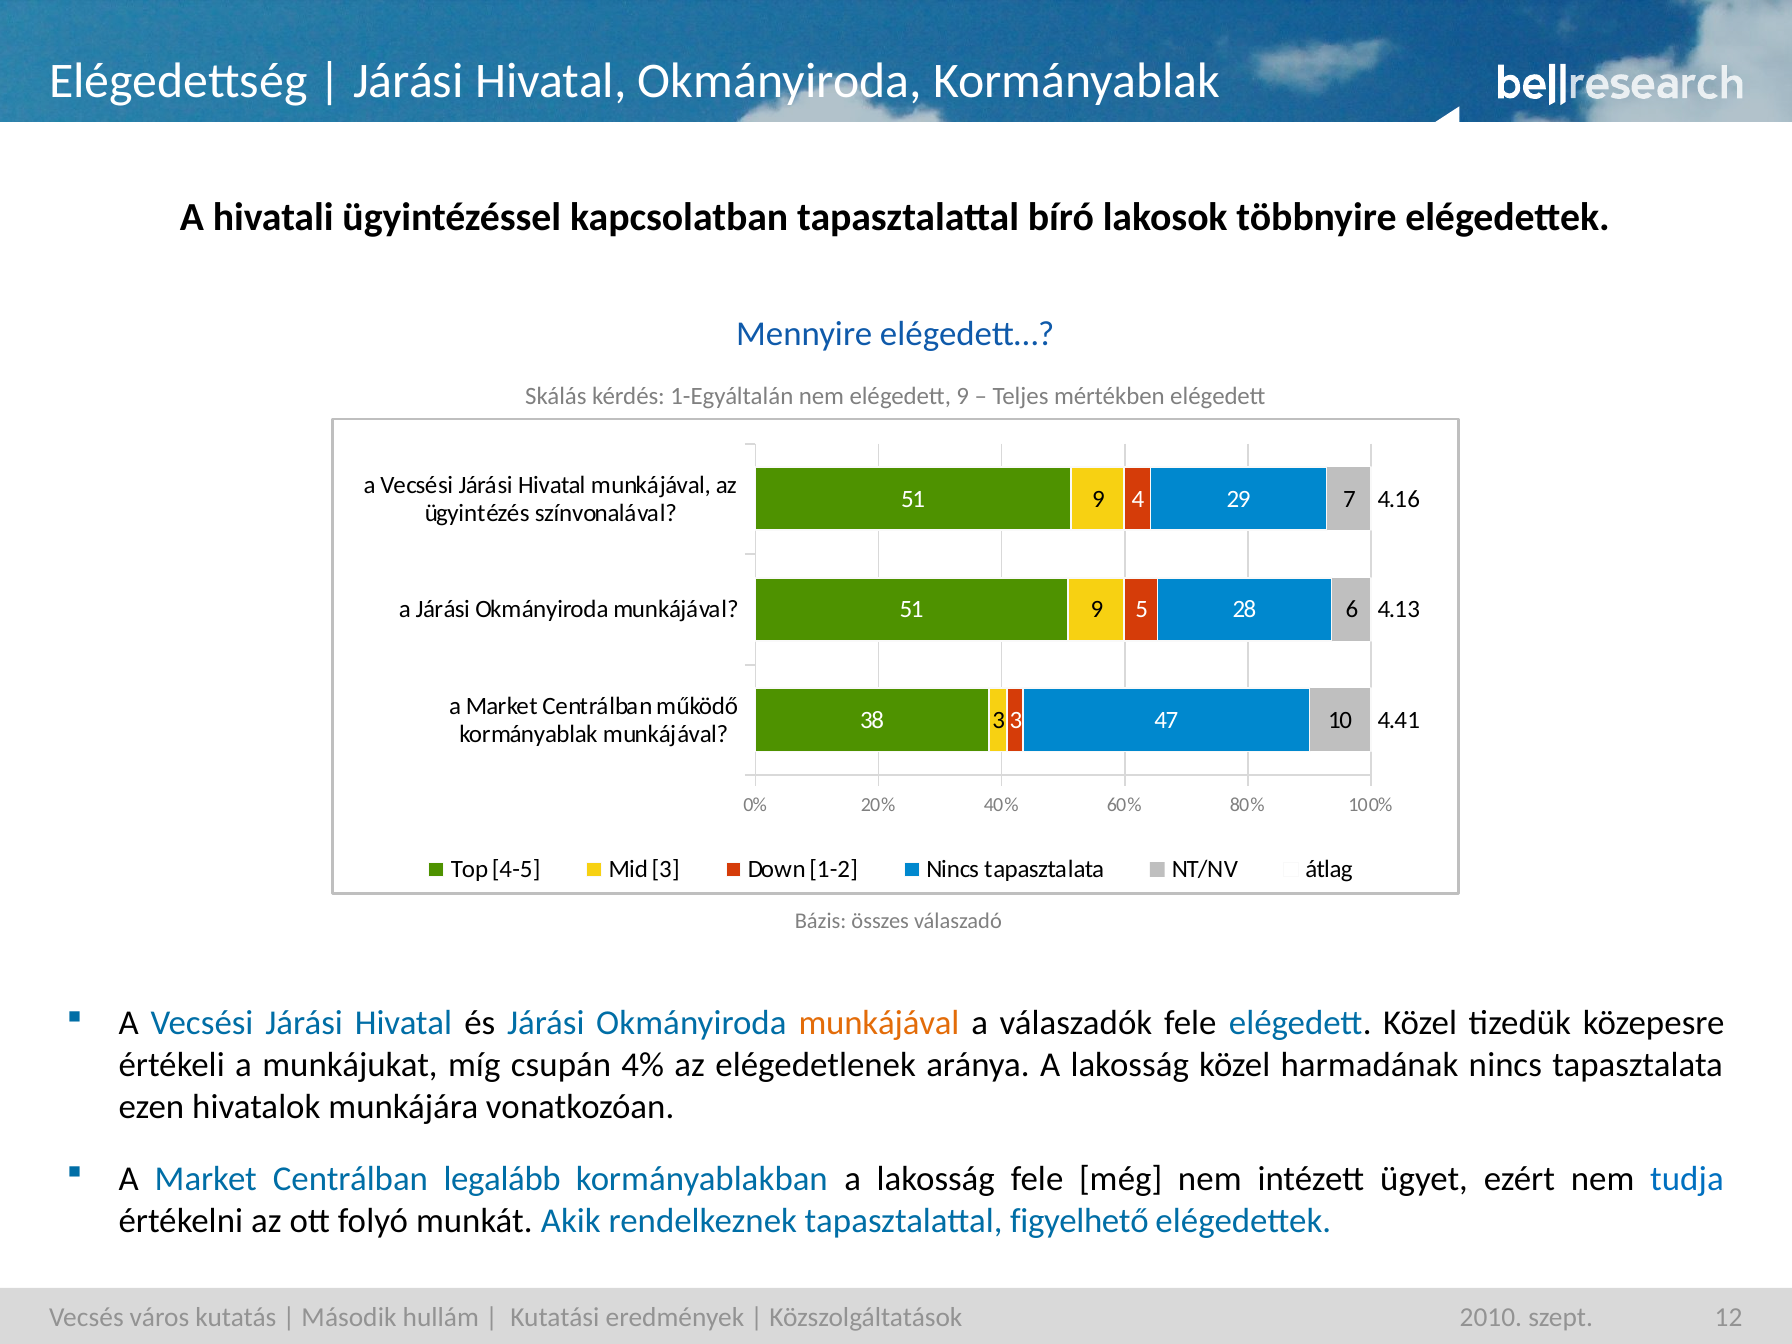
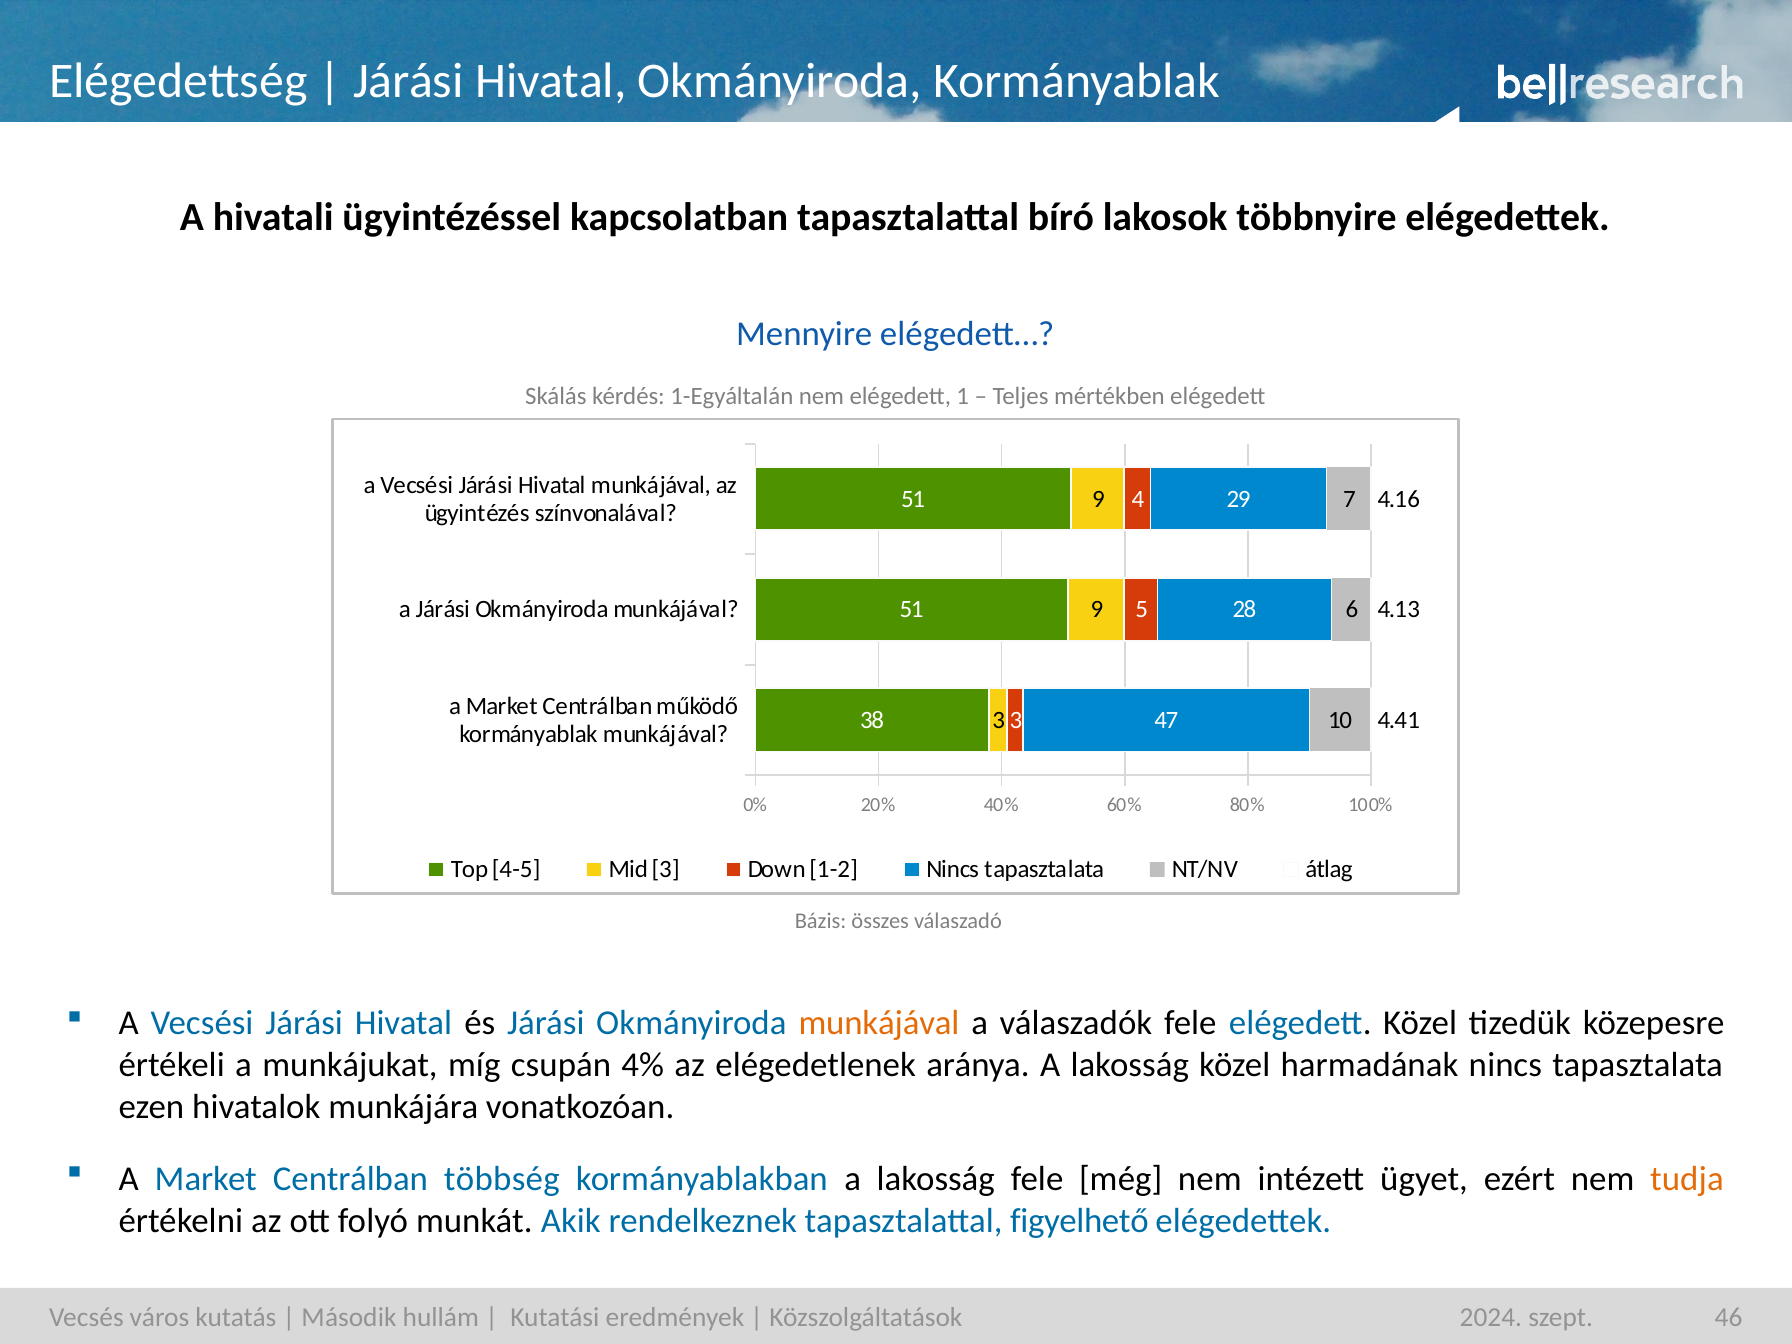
elégedett 9: 9 -> 1 (963, 396)
legalább: legalább -> többség (502, 1179)
tudja colour: blue -> orange (1687, 1179)
2010: 2010 -> 2024 (1491, 1318)
12: 12 -> 46 (1729, 1317)
